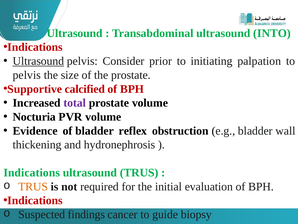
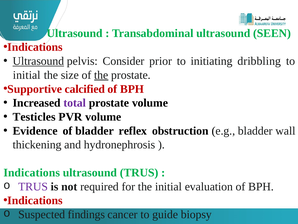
INTO: INTO -> SEEN (272, 33)
palpation: palpation -> dribbling (259, 61)
pelvis: pelvis -> initial (27, 75)
the underline: none -> present (101, 75)
Nocturia: Nocturia -> Testicles (34, 117)
TRUS colour: orange -> purple (33, 186)
